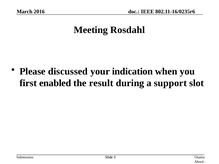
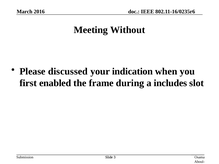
Rosdahl: Rosdahl -> Without (128, 30)
result: result -> frame (101, 83)
support: support -> includes (170, 83)
